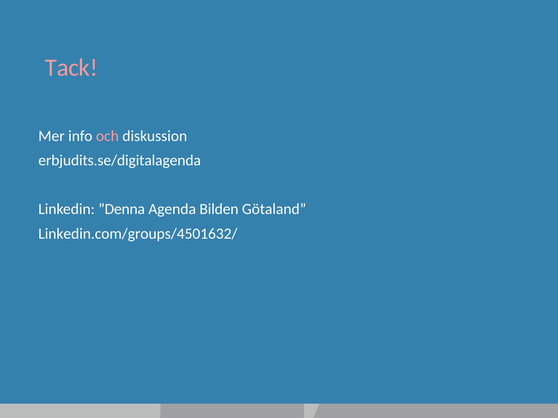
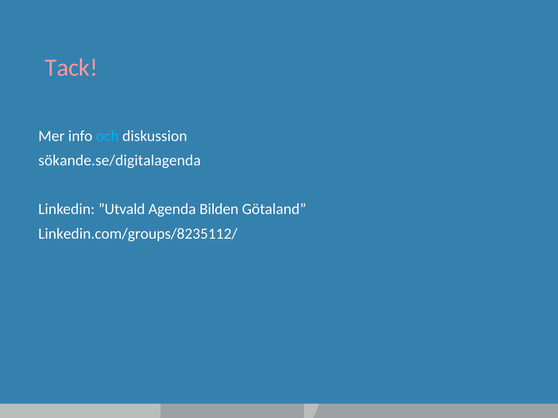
och colour: pink -> light blue (107, 136)
erbjudits.se/digitalagenda: erbjudits.se/digitalagenda -> sökande.se/digitalagenda (120, 161)
”Denna: ”Denna -> ”Utvald (122, 209)
Linkedin.com/groups/4501632/: Linkedin.com/groups/4501632/ -> Linkedin.com/groups/8235112/ (138, 234)
